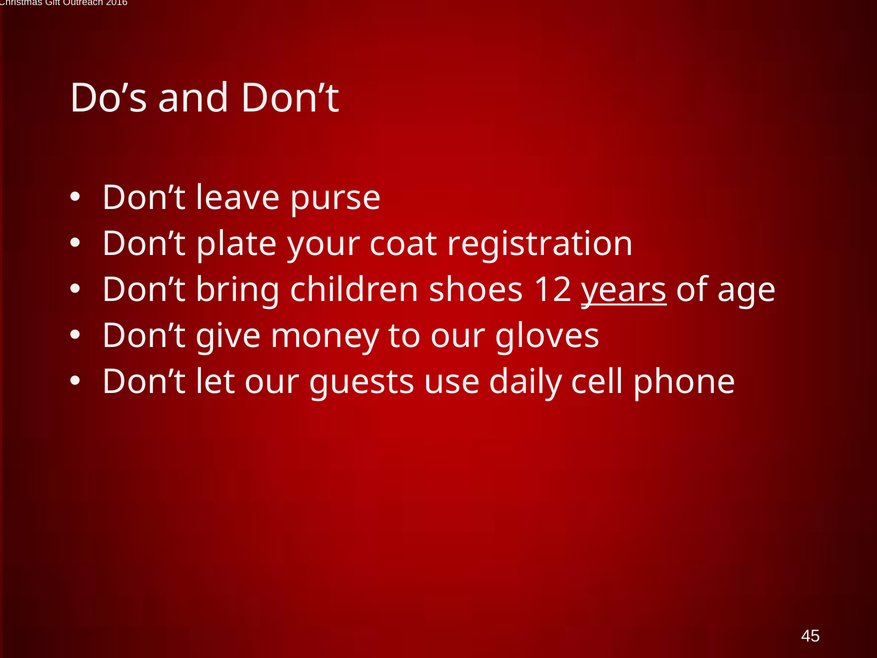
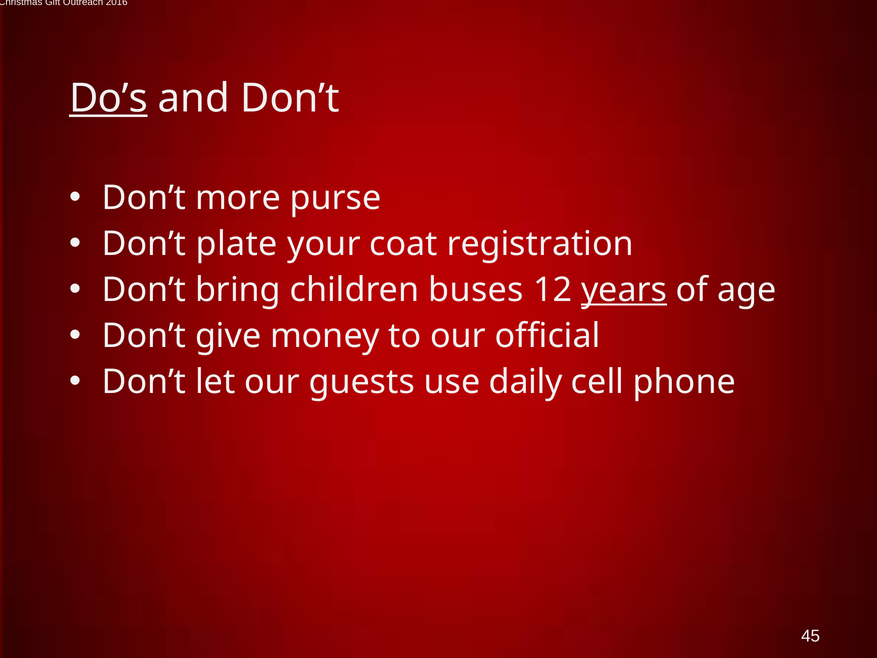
Do’s underline: none -> present (108, 98)
leave: leave -> more (238, 198)
shoes: shoes -> buses (476, 290)
gloves: gloves -> official (548, 336)
